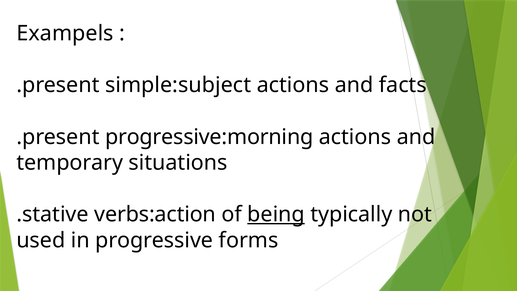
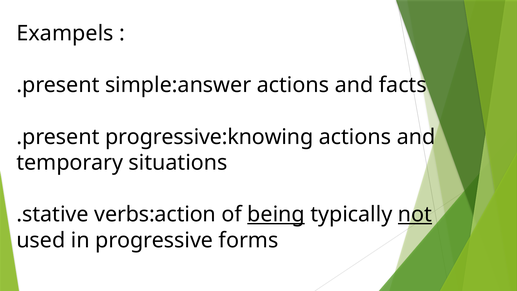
simple:subject: simple:subject -> simple:answer (178, 85)
progressive:morning: progressive:morning -> progressive:knowing (209, 137)
not underline: none -> present (415, 214)
